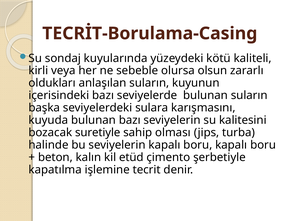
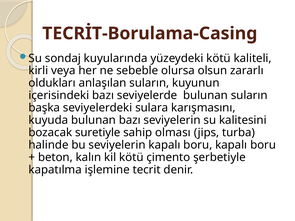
kil etüd: etüd -> kötü (131, 157)
